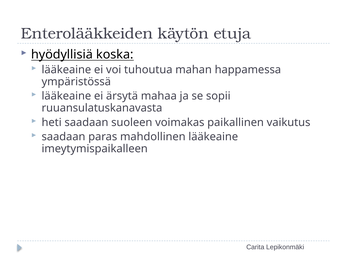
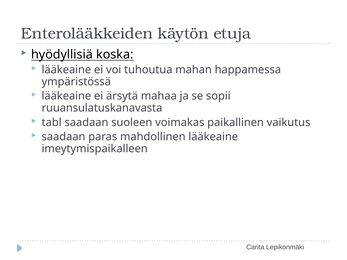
heti: heti -> tabl (52, 123)
